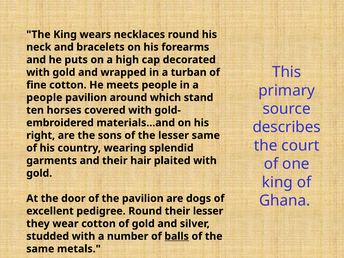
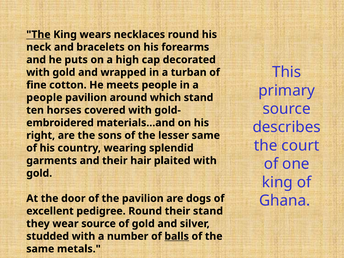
The underline: none -> present (38, 35)
their lesser: lesser -> stand (208, 211)
wear cotton: cotton -> source (99, 224)
